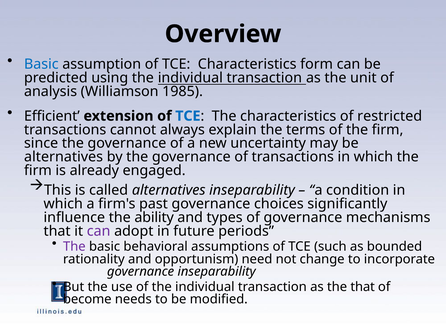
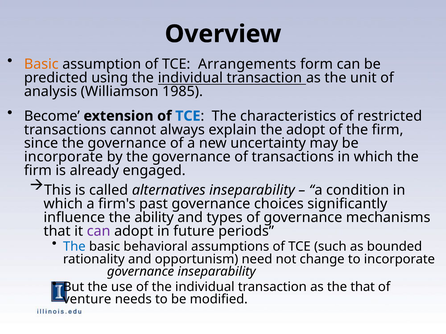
Basic colour: blue -> orange (41, 64)
TCE Characteristics: Characteristics -> Arrangements (247, 64)
Efficient: Efficient -> Become (52, 116)
the terms: terms -> adopt (306, 130)
alternatives: alternatives -> incorporate (64, 157)
The colour: purple -> blue (74, 247)
become: become -> venture (87, 300)
